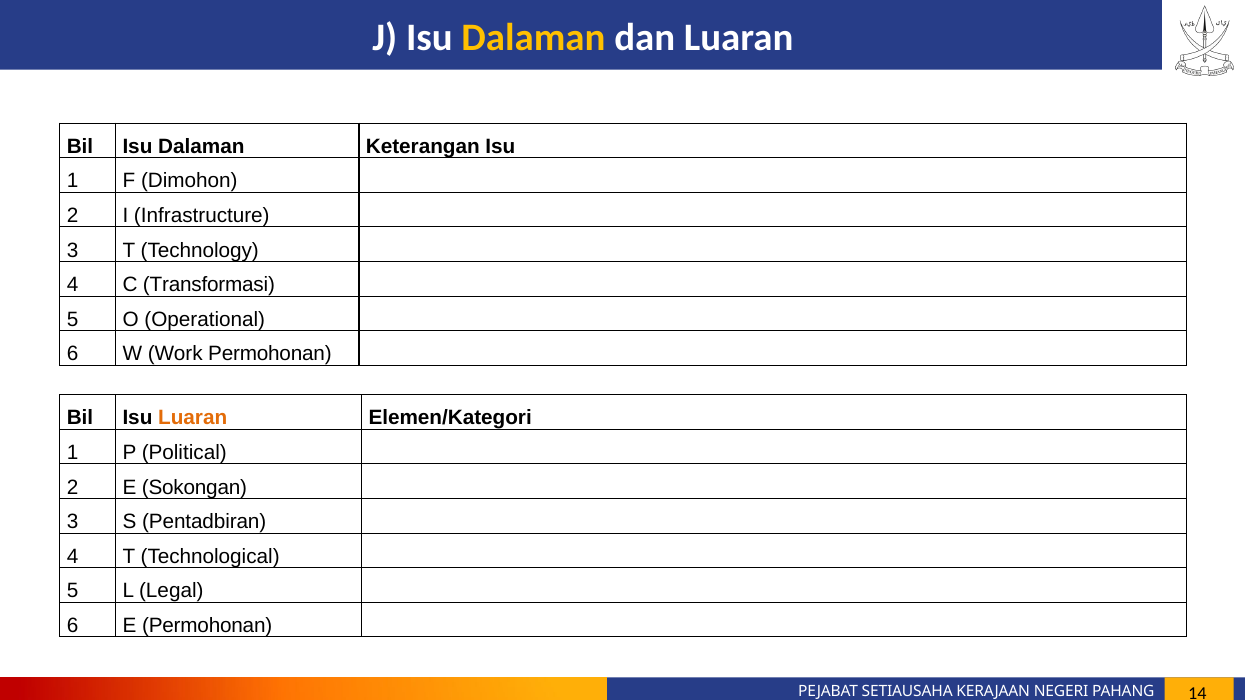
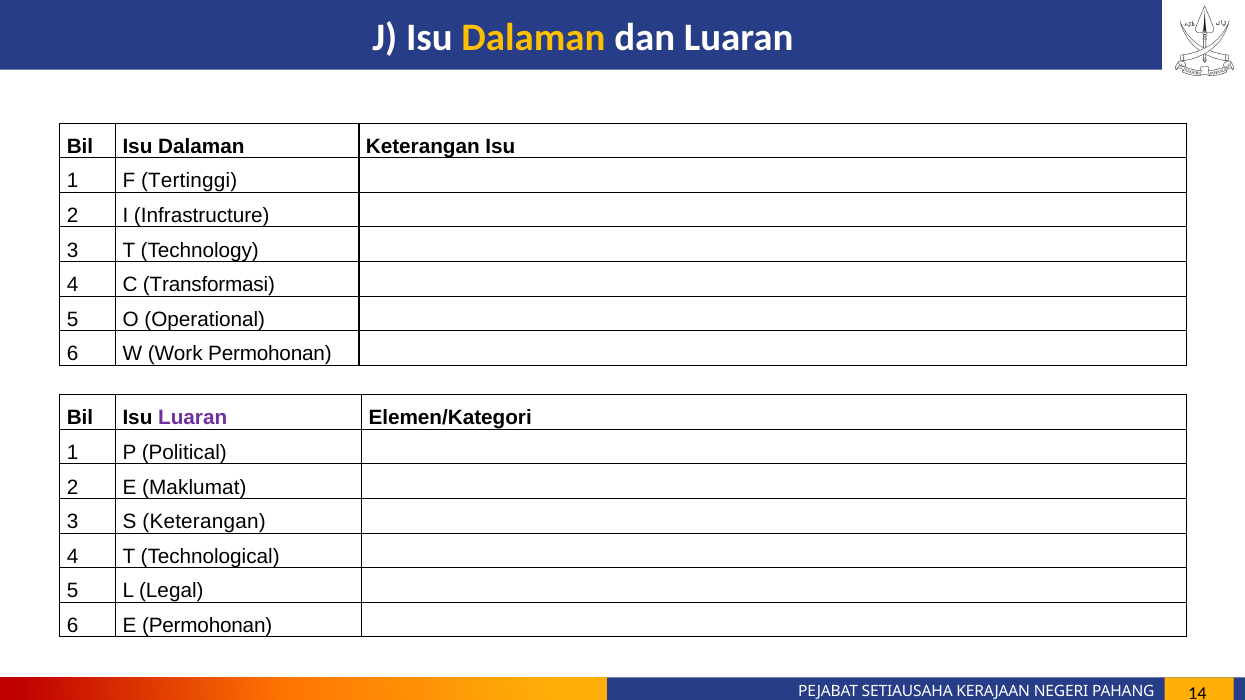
Dimohon: Dimohon -> Tertinggi (189, 181)
Luaran colour: orange -> purple (193, 418)
Sokongan: Sokongan -> Maklumat (194, 487)
S Pentadbiran: Pentadbiran -> Keterangan (204, 522)
